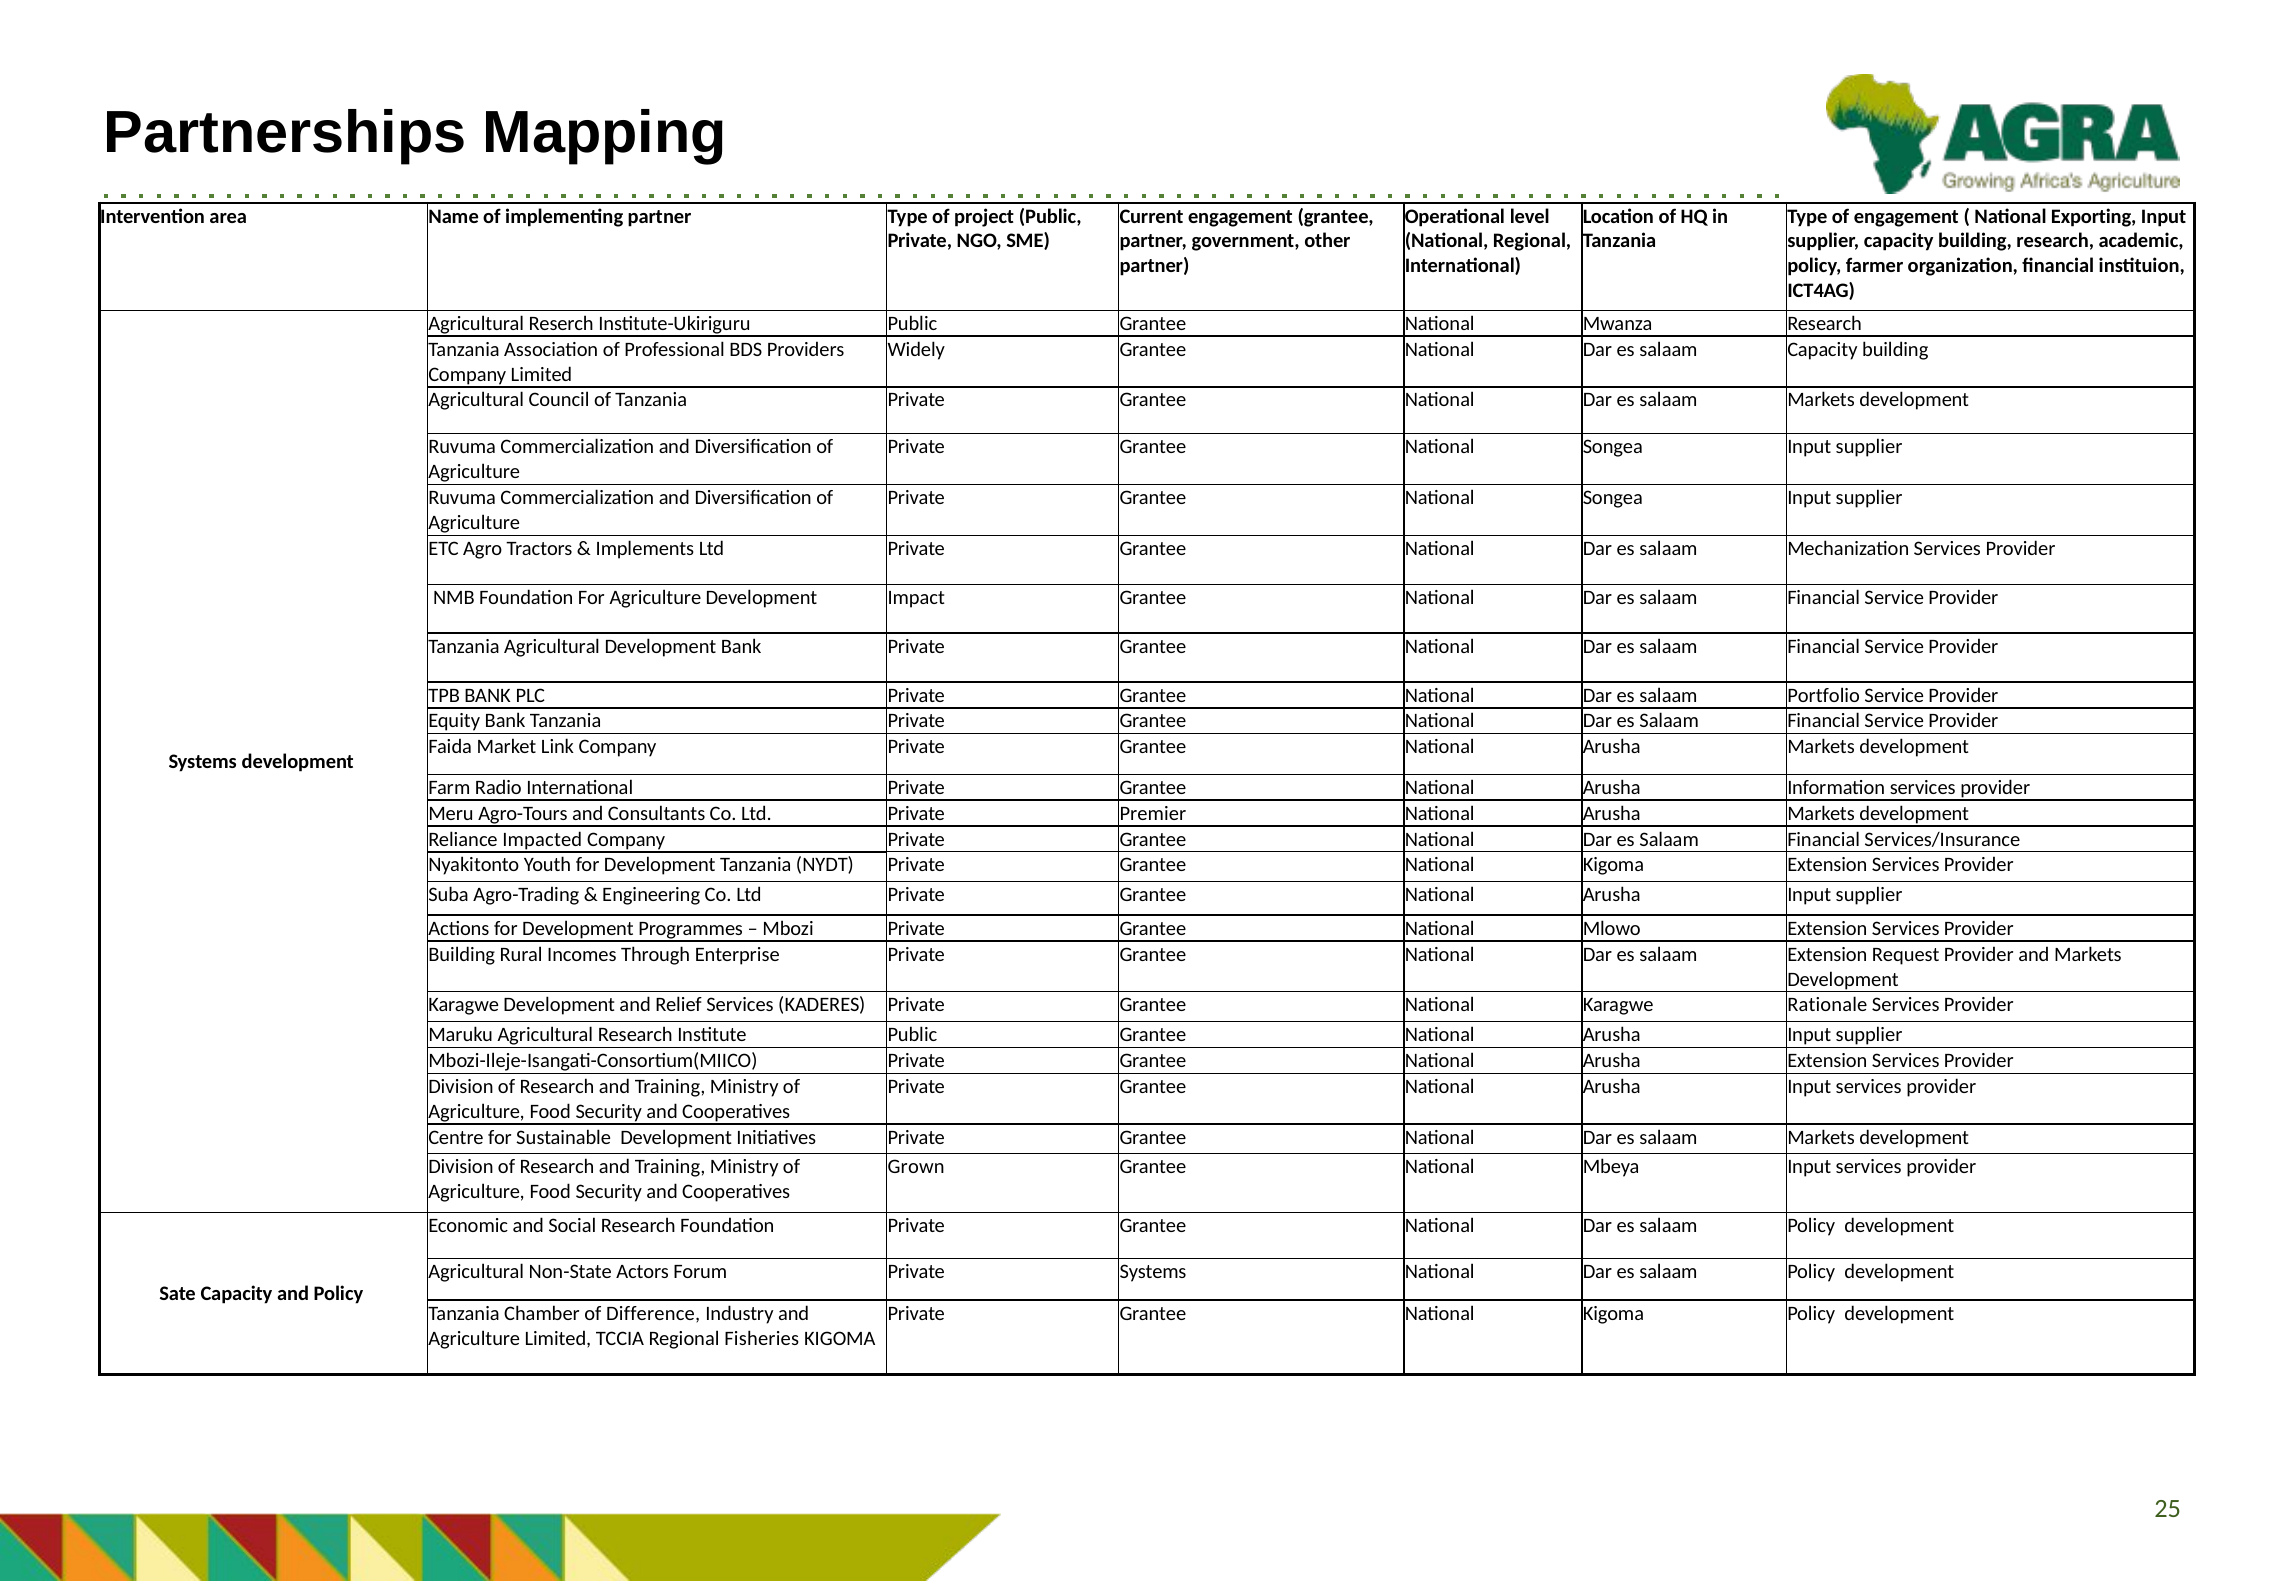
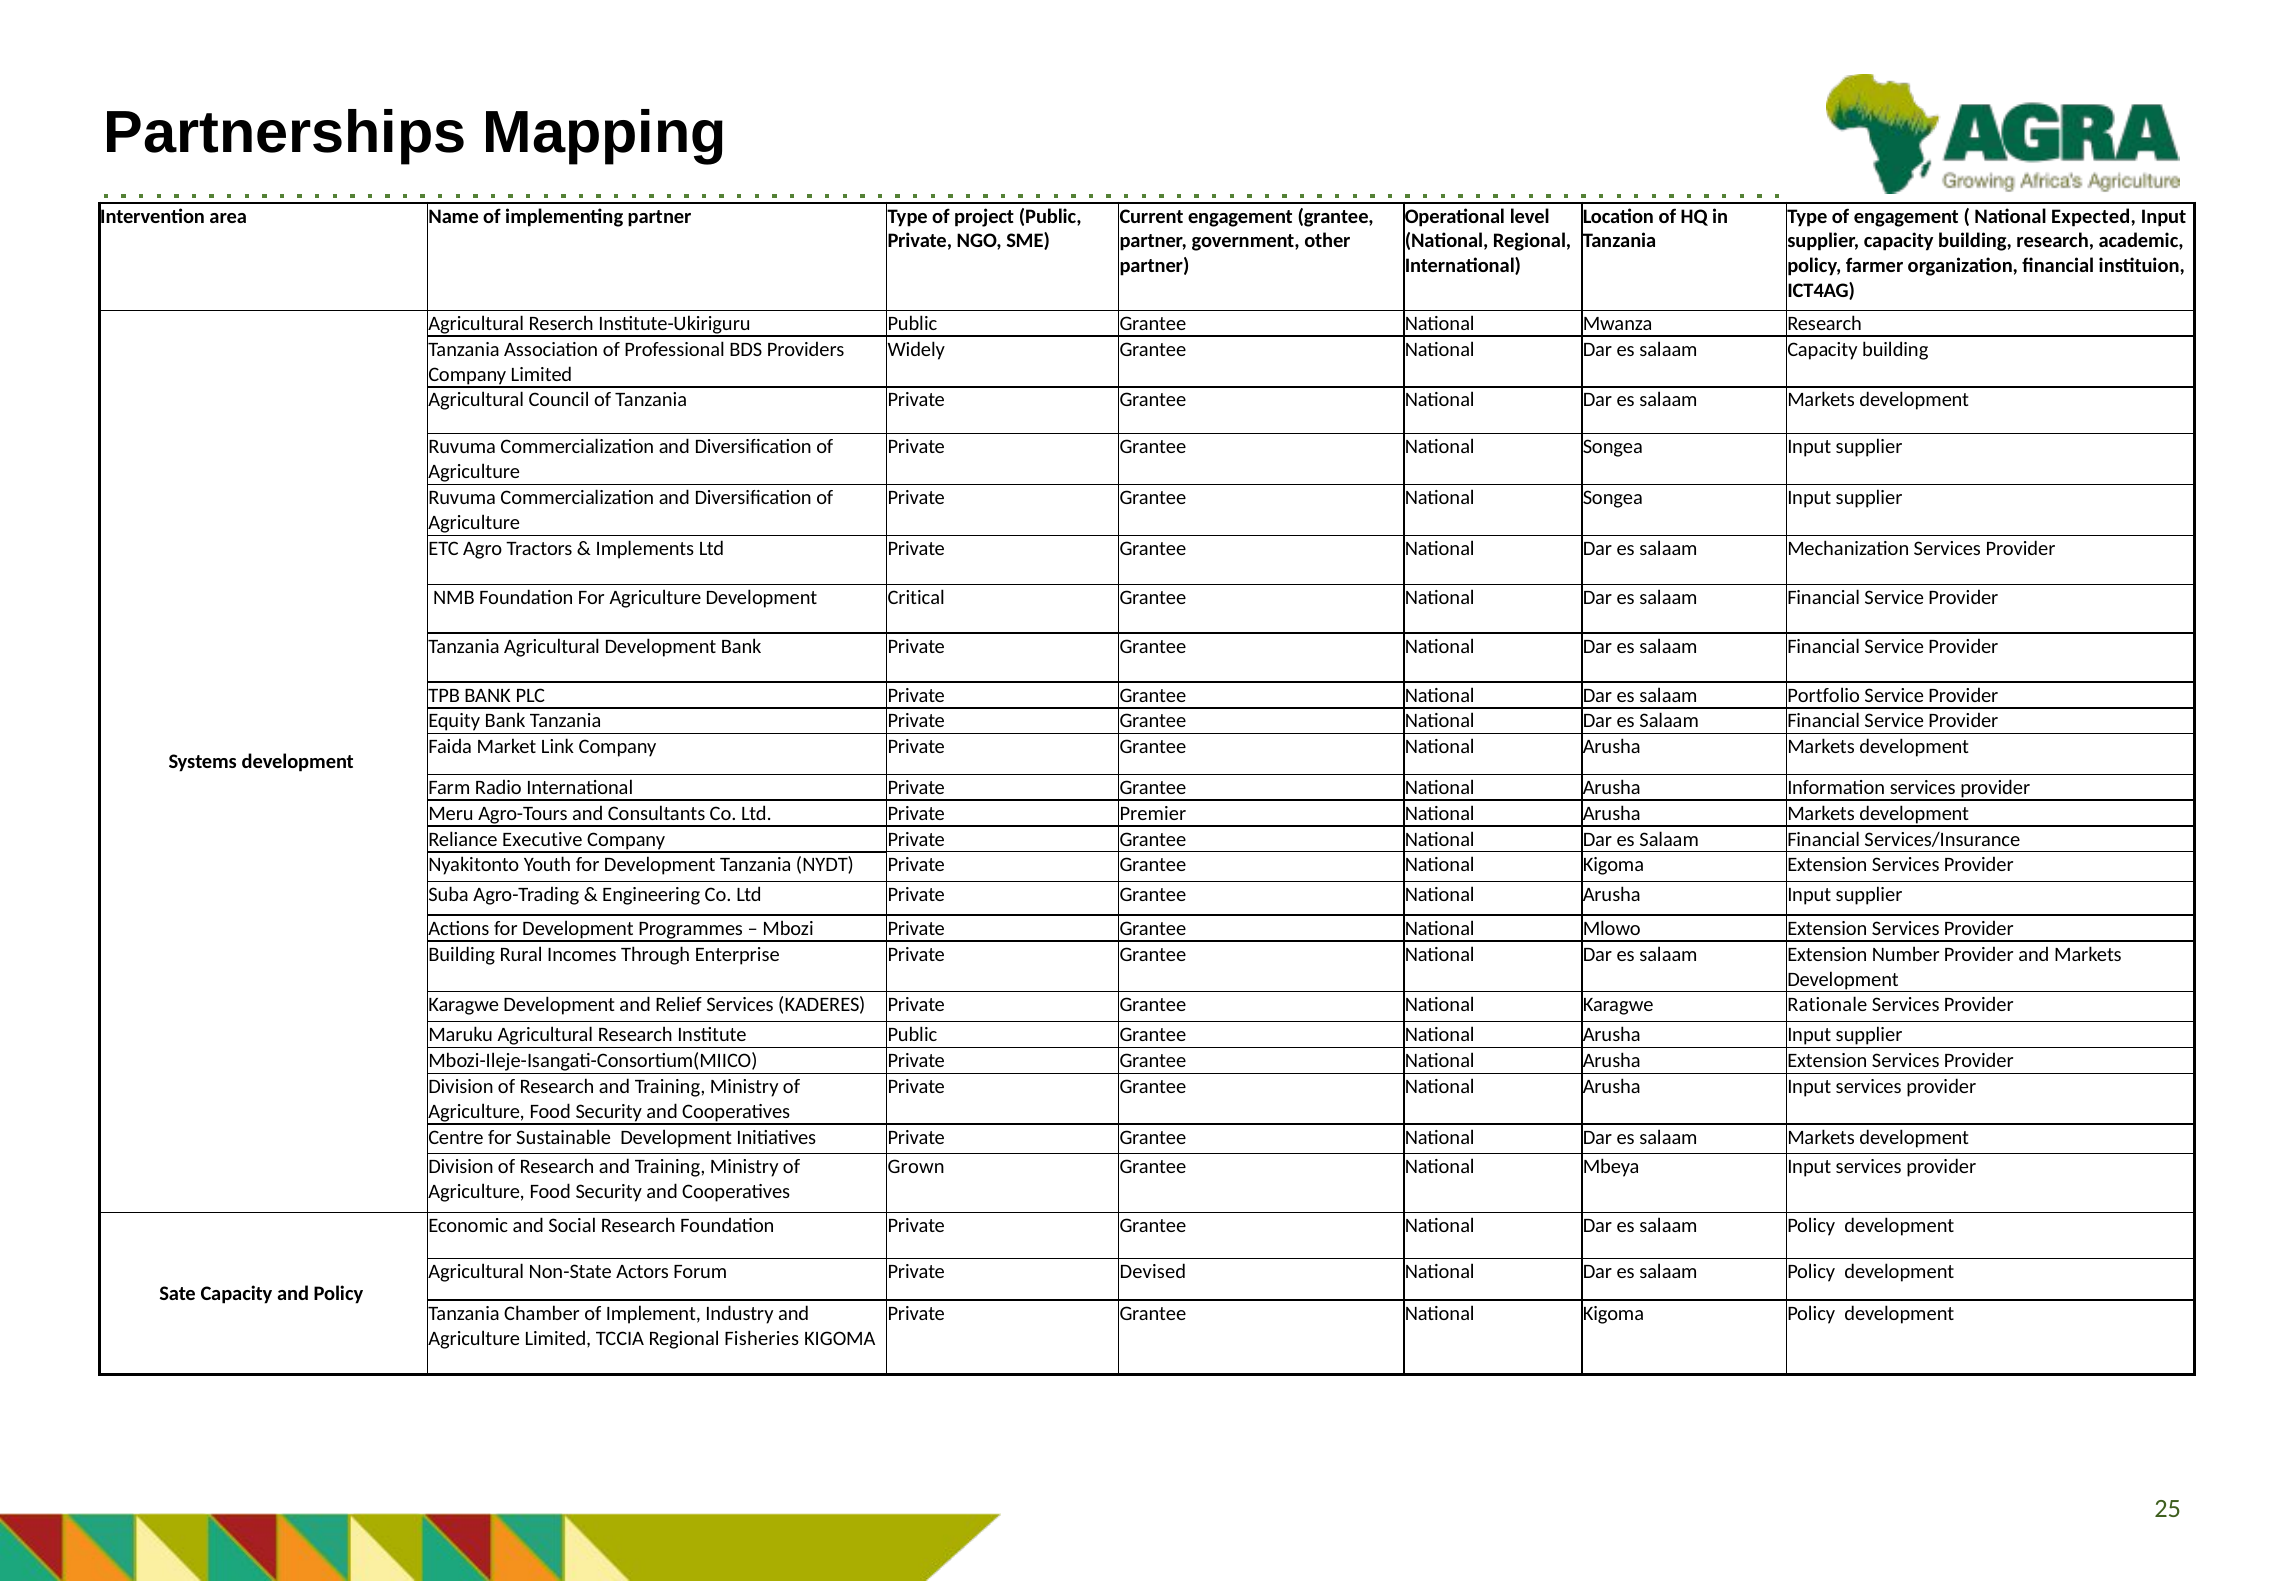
Exporting: Exporting -> Expected (2094, 216)
Impact: Impact -> Critical (916, 597)
Impacted: Impacted -> Executive (542, 839)
Request: Request -> Number (1906, 954)
Private Systems: Systems -> Devised (1153, 1271)
Difference: Difference -> Implement (653, 1313)
